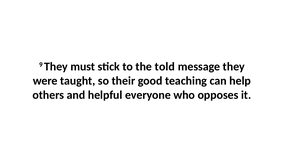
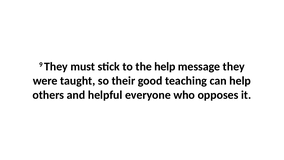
the told: told -> help (165, 66)
